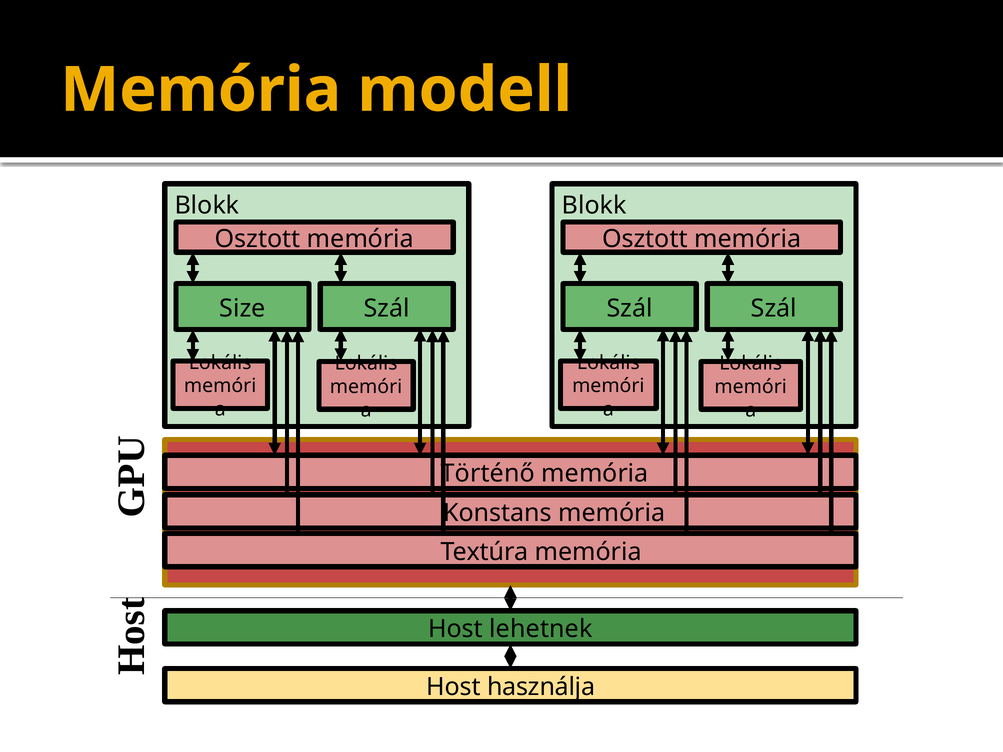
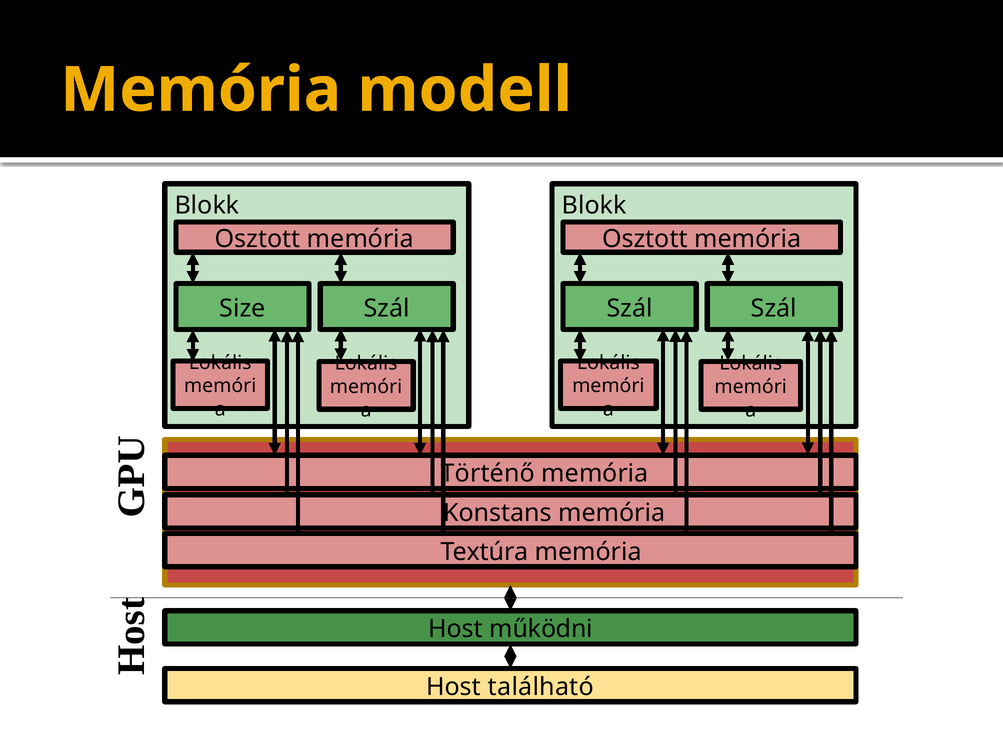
lehetnek: lehetnek -> működni (541, 629)
használja: használja -> található (541, 687)
